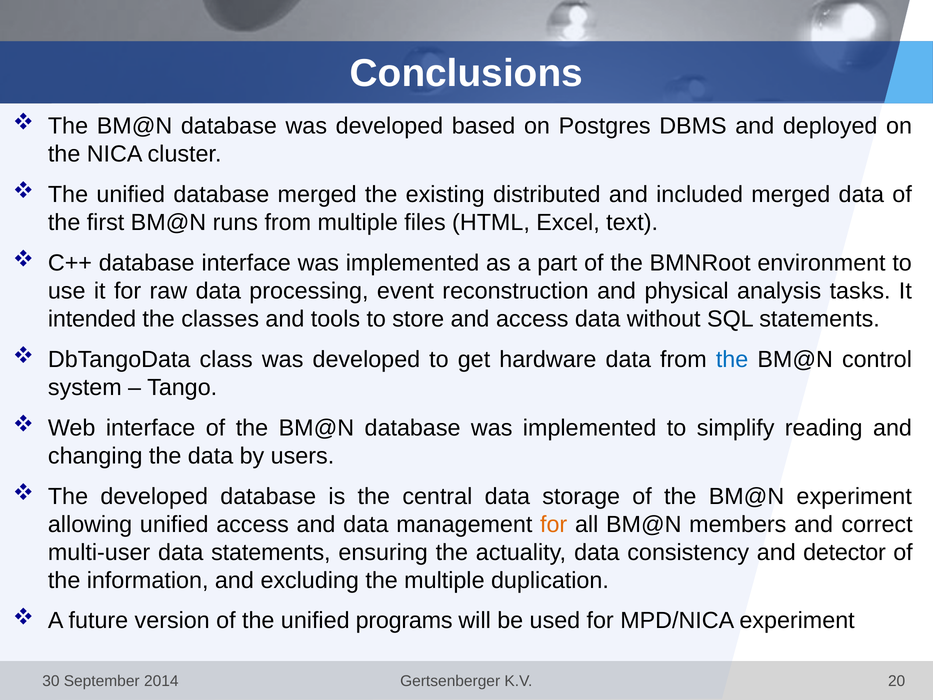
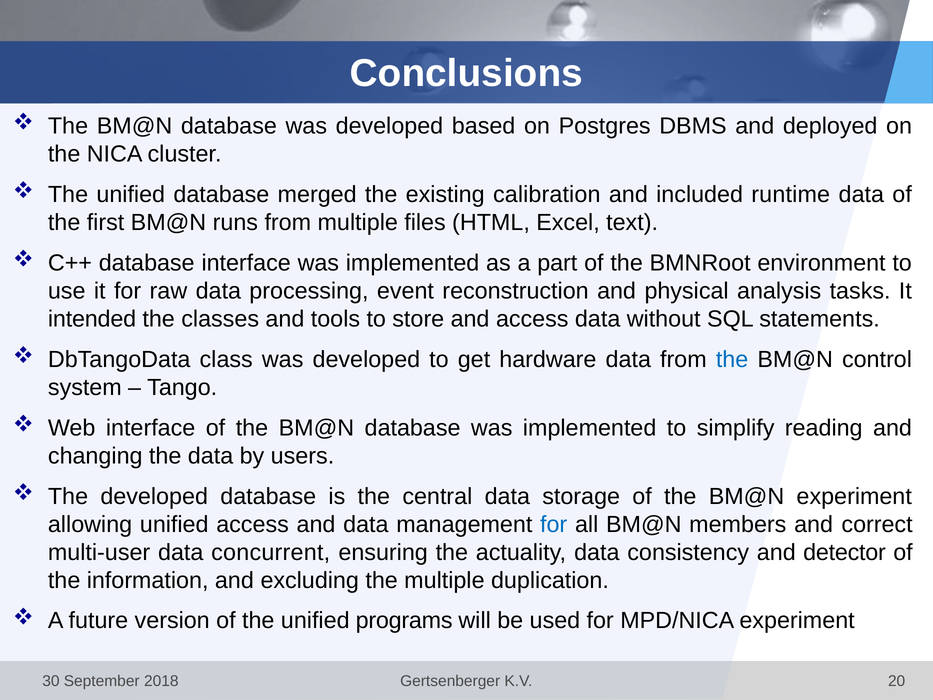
distributed: distributed -> calibration (547, 194)
included merged: merged -> runtime (791, 194)
for colour: orange -> blue (554, 524)
data statements: statements -> concurrent (271, 552)
2014: 2014 -> 2018 (161, 681)
